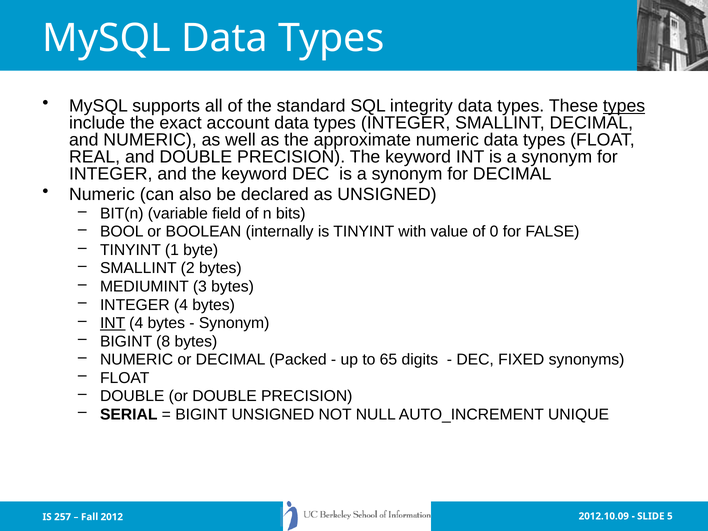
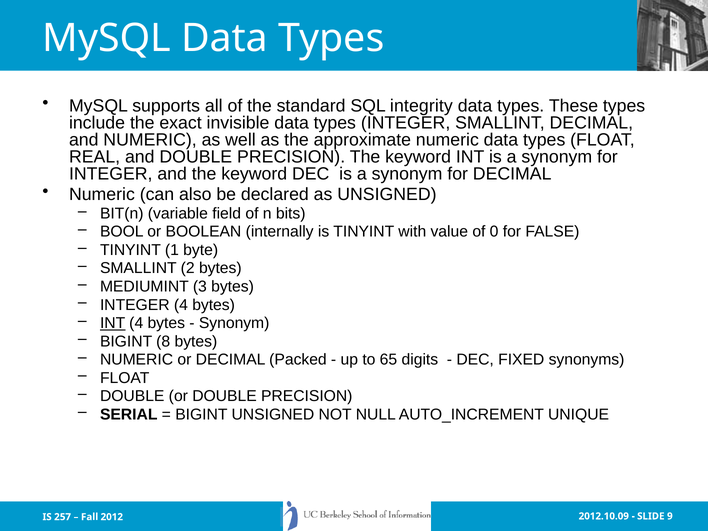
types underline: present -> none (624, 106)
account: account -> invisible (238, 123)
5: 5 -> 9 (670, 516)
